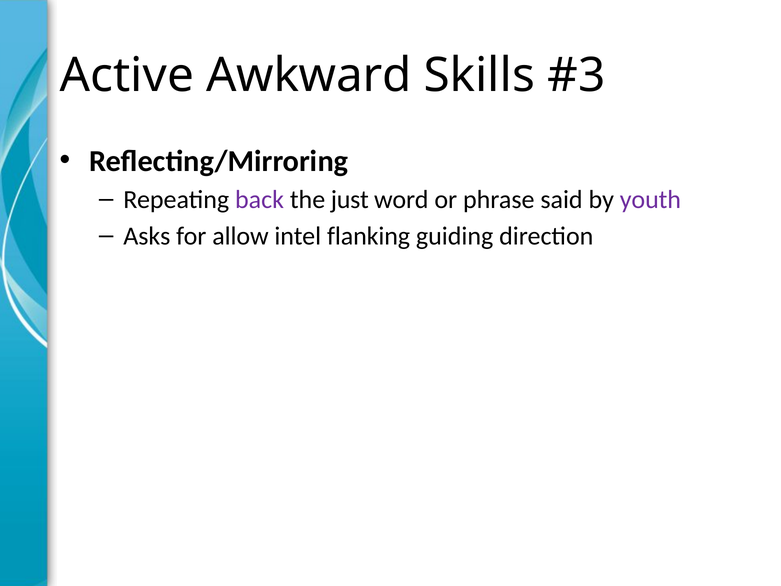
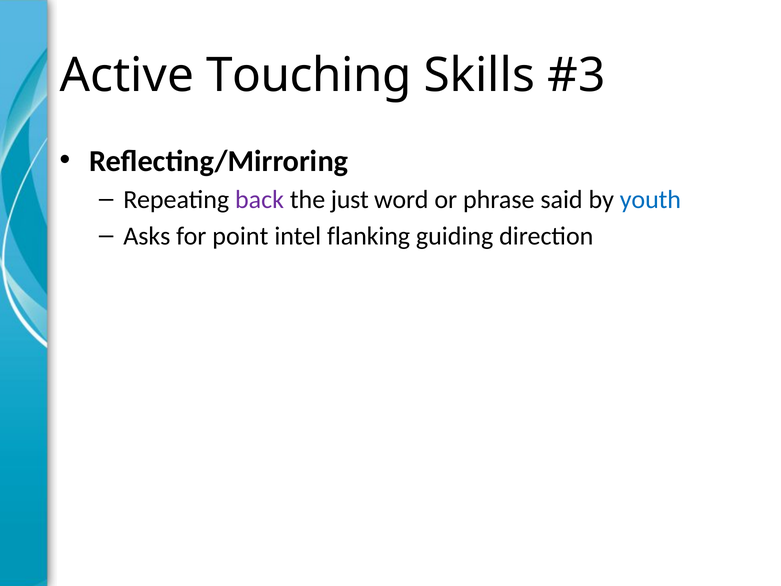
Awkward: Awkward -> Touching (309, 76)
youth colour: purple -> blue (650, 200)
allow: allow -> point (240, 236)
